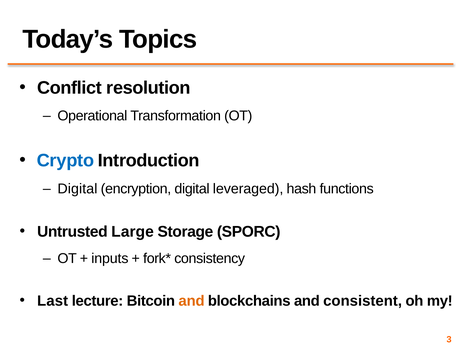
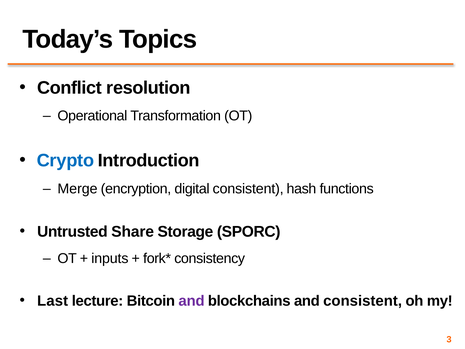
Digital: Digital -> Merge (77, 189)
digital leveraged: leveraged -> consistent (248, 189)
Large: Large -> Share (133, 231)
and colour: orange -> purple (192, 301)
